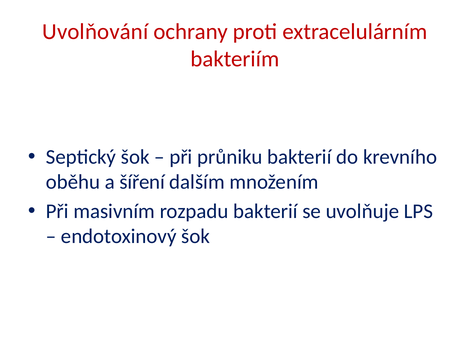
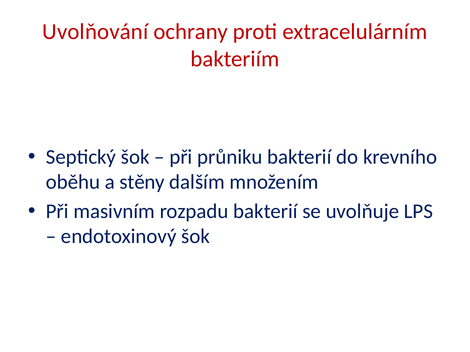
šíření: šíření -> stěny (142, 182)
